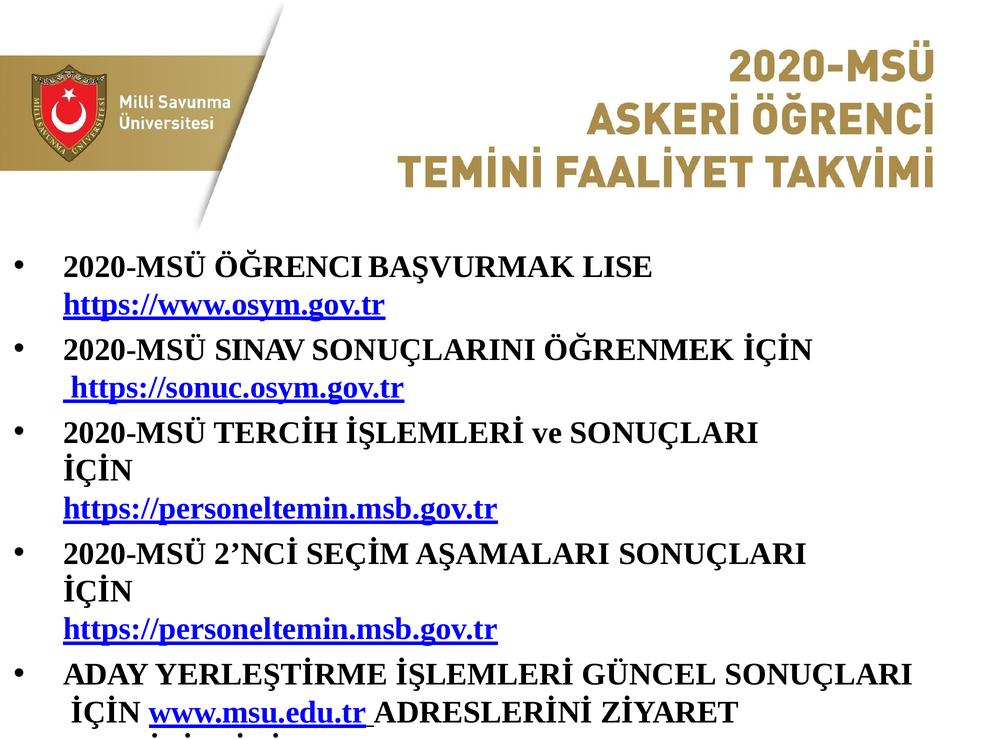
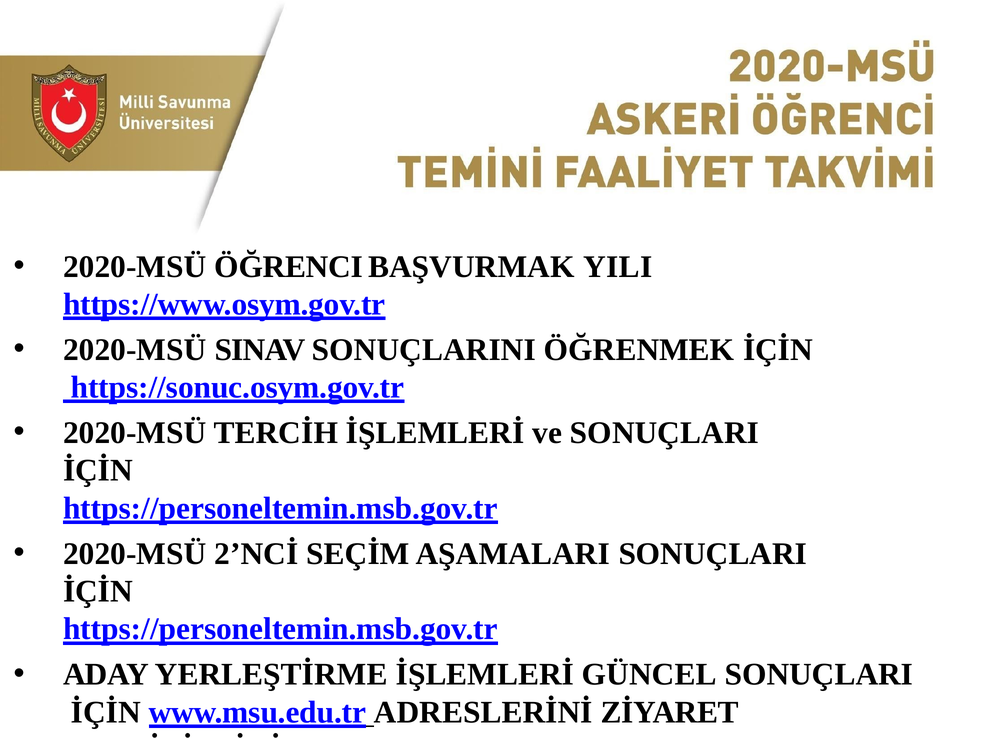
LISE: LISE -> YILI (618, 267)
